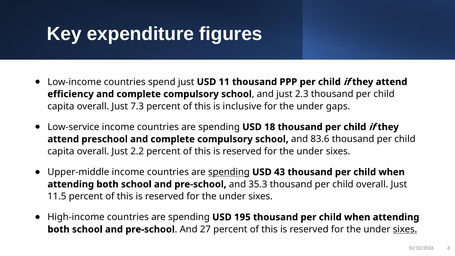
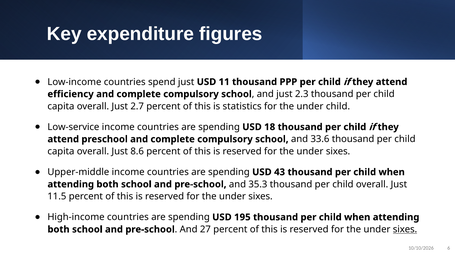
7.3: 7.3 -> 2.7 (137, 106)
inclusive: inclusive -> statistics (242, 106)
under gaps: gaps -> child (338, 106)
83.6: 83.6 -> 33.6 (320, 139)
2.2: 2.2 -> 8.6 (137, 151)
spending underline: present -> none (229, 172)
